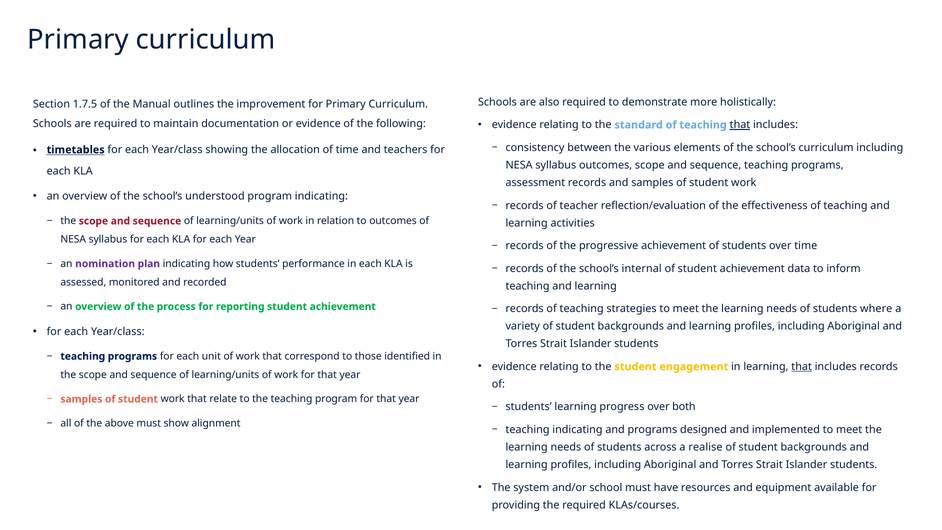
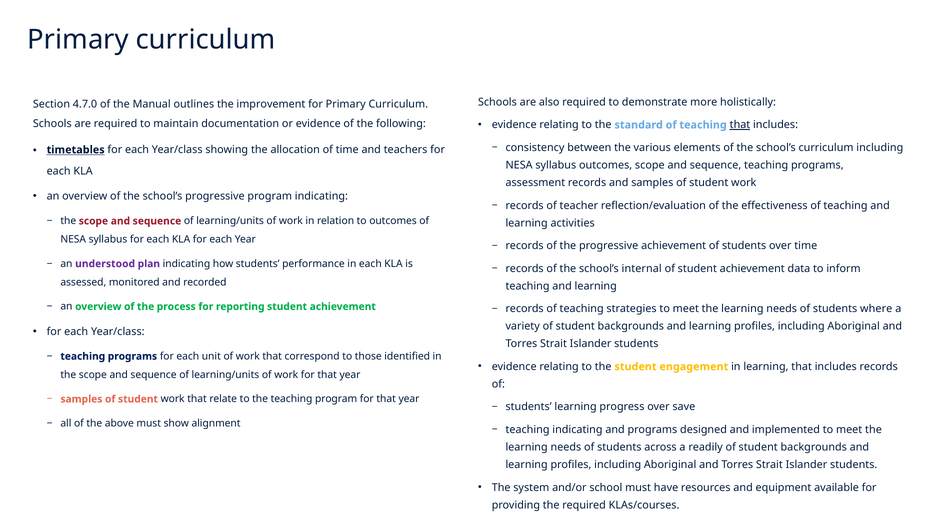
1.7.5: 1.7.5 -> 4.7.0 (85, 104)
school’s understood: understood -> progressive (215, 196)
nomination: nomination -> understood (105, 264)
that underline: present -> none (802, 367)
both: both -> save (684, 407)
realise: realise -> readily (706, 447)
